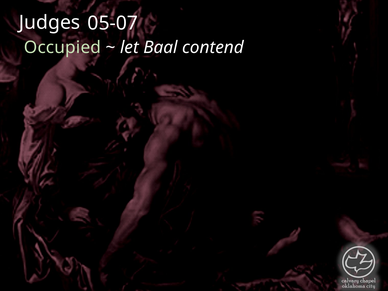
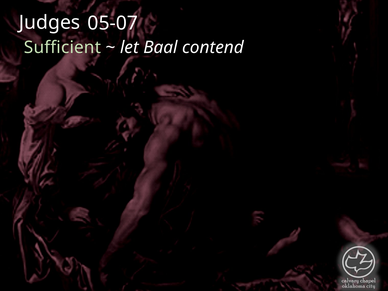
Occupied: Occupied -> Sufficient (62, 47)
